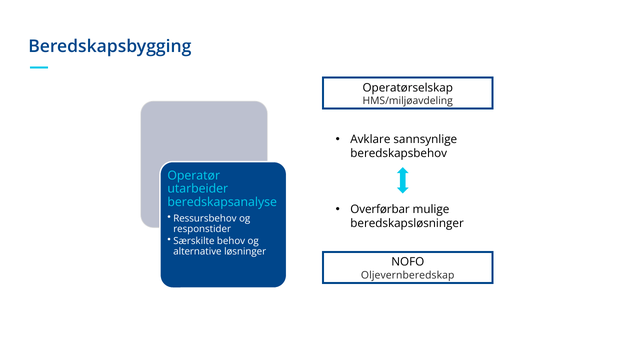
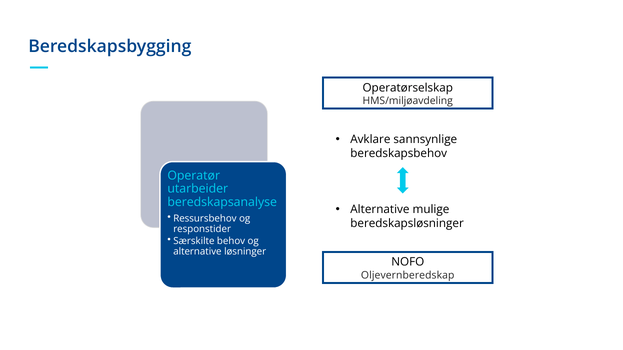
Overførbar: Overførbar -> Alternative (380, 210)
